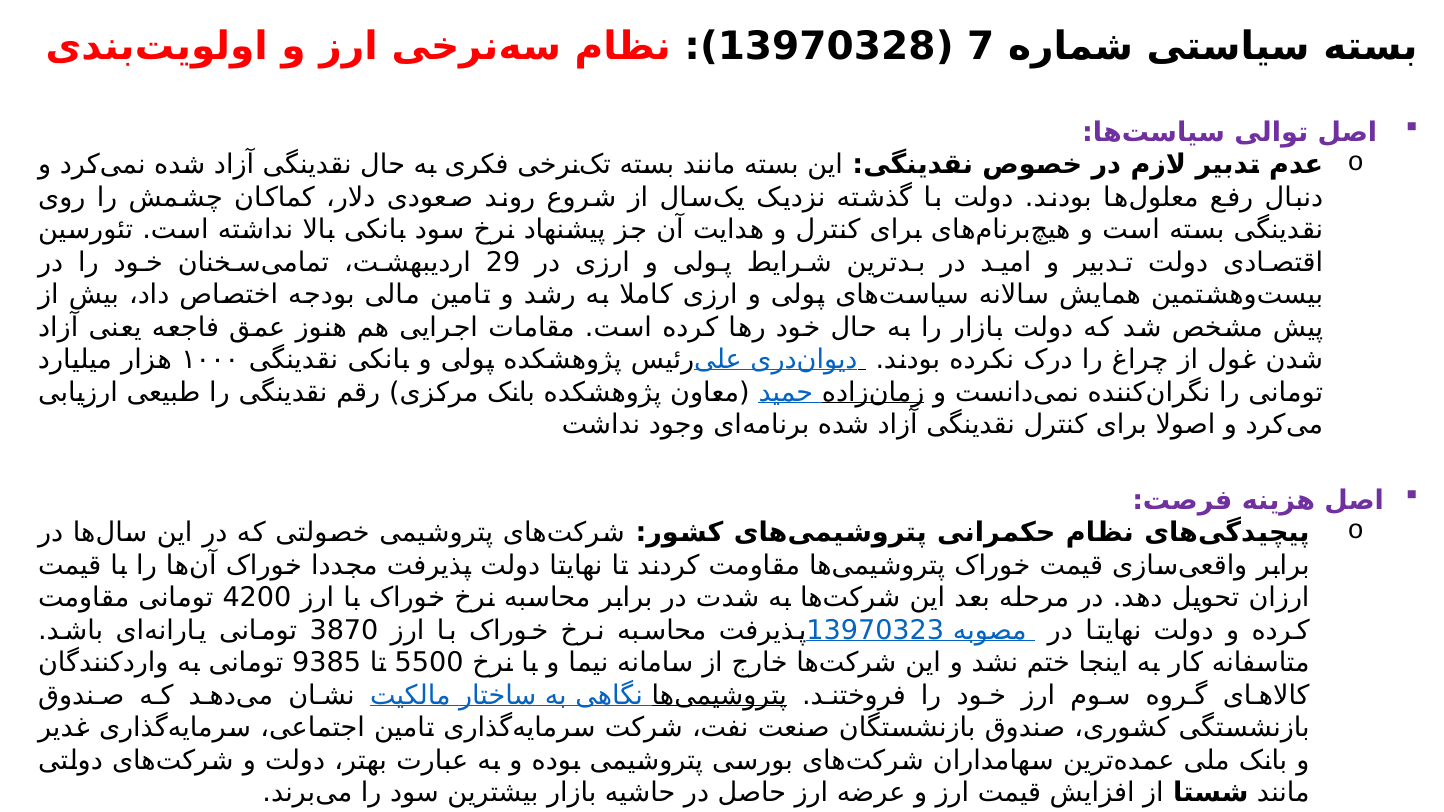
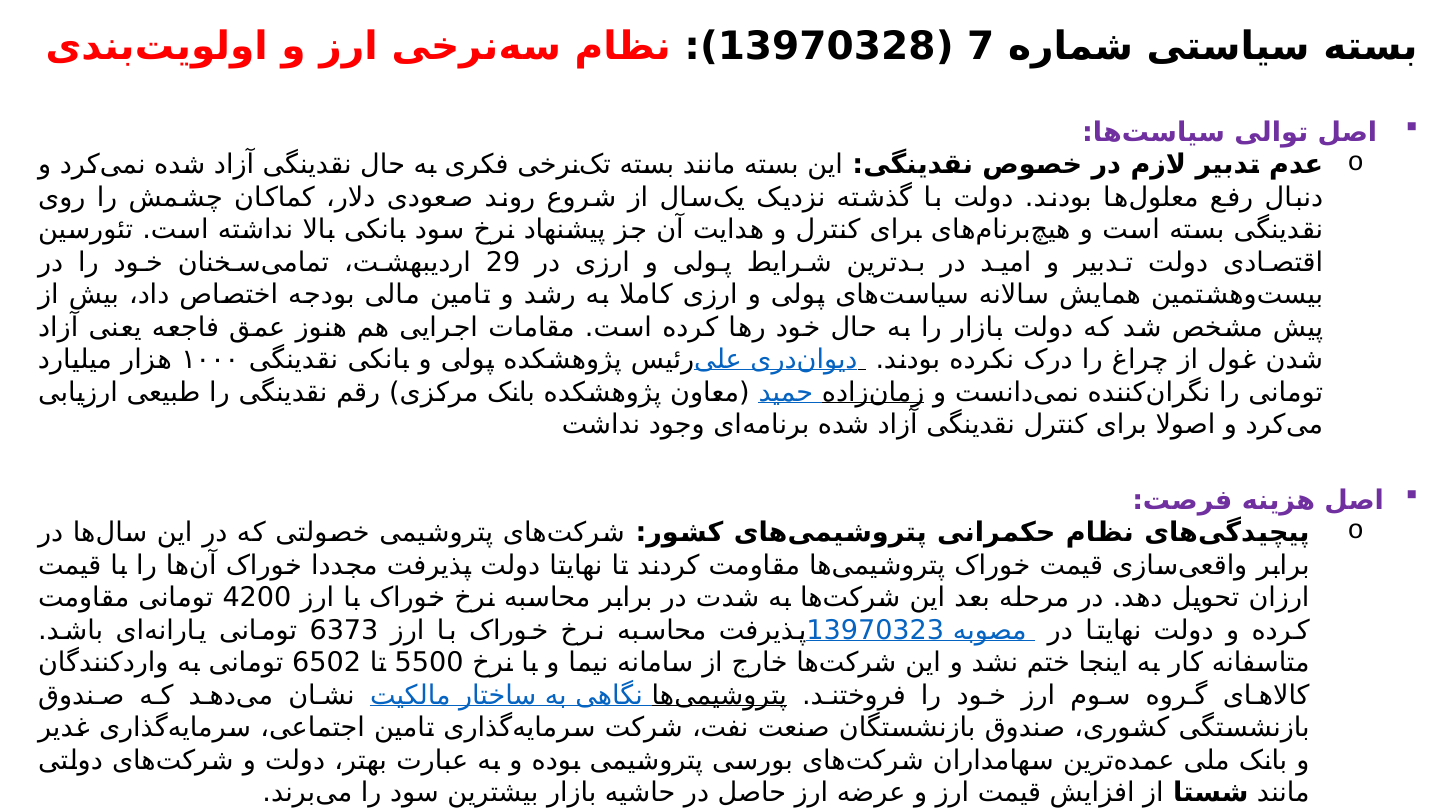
3870: 3870 -> 6373 (344, 631)
9385: 9385 -> 6502 (327, 663)
